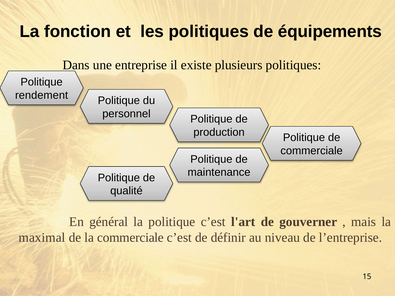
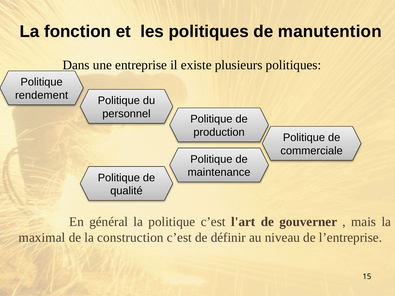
équipements: équipements -> manutention (330, 32)
la commerciale: commerciale -> construction (130, 238)
